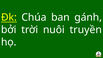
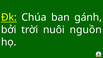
truyền: truyền -> nguồn (86, 30)
